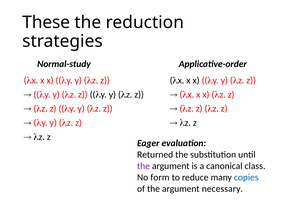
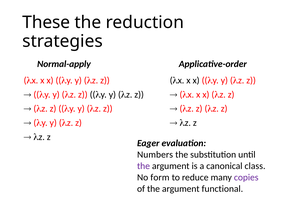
Normal-study: Normal-study -> Normal-apply (64, 64)
Returned: Returned -> Numbers (155, 155)
copies colour: blue -> purple (246, 177)
necessary: necessary -> functional (222, 189)
